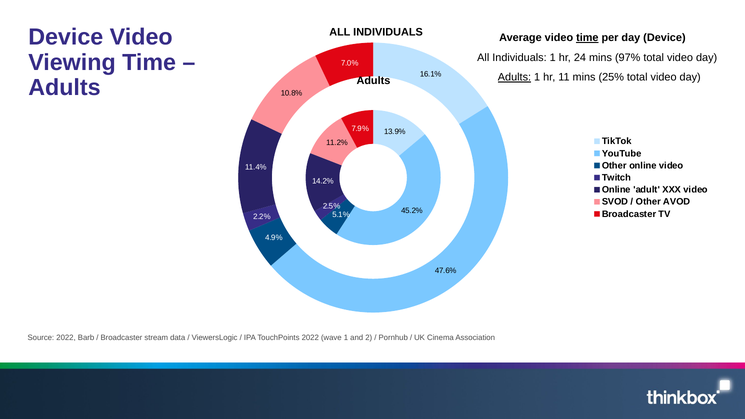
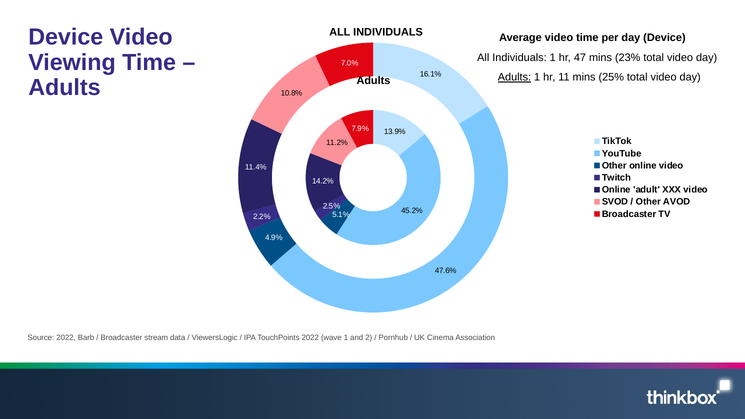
time underline: present -> none (587, 38)
24: 24 -> 47 (580, 58)
97%: 97% -> 23% (628, 58)
